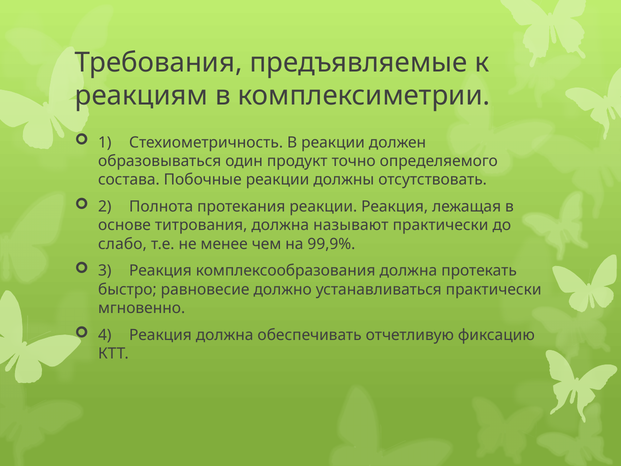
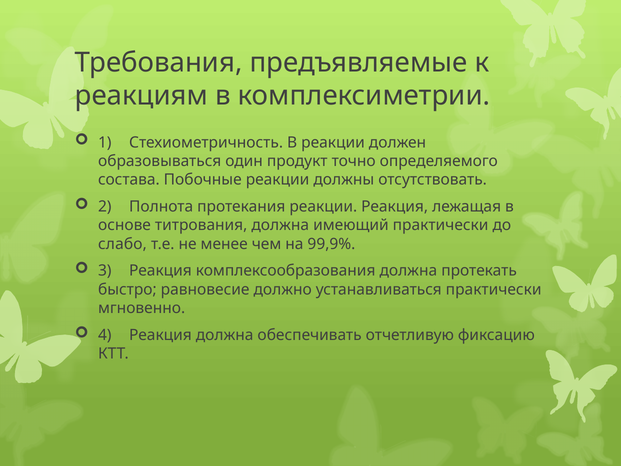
называют: называют -> имеющий (351, 225)
